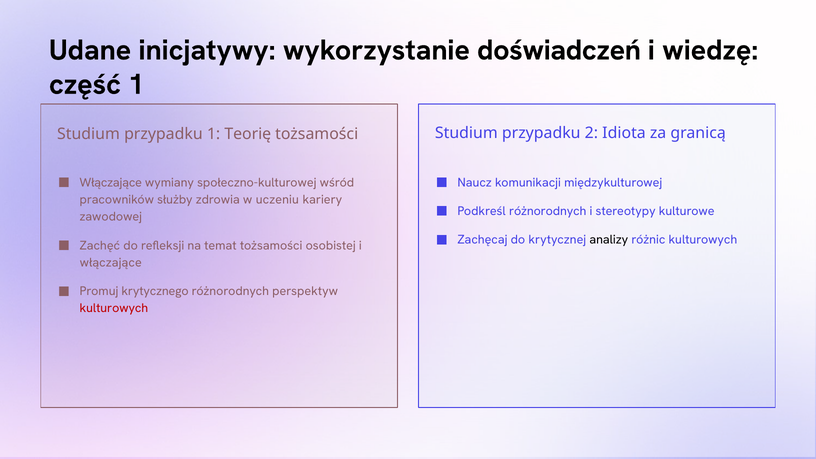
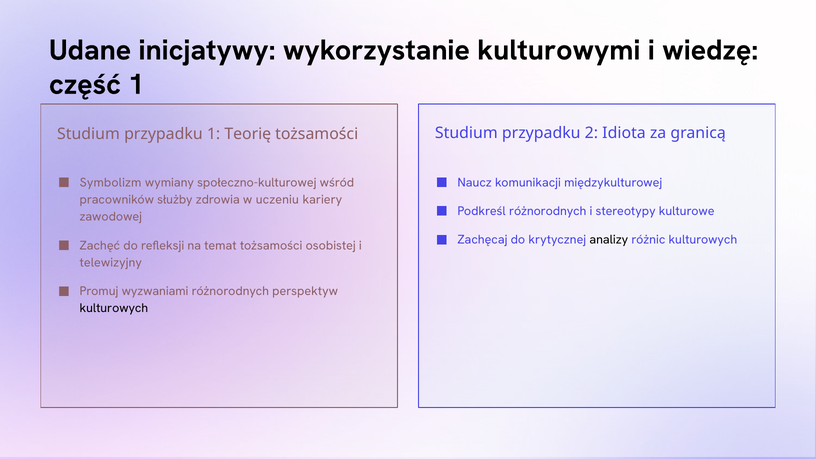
doświadczeń: doświadczeń -> kulturowymi (559, 50)
Włączające: Włączające -> Symbolizm (111, 183)
włączające: włączające -> telewizyjny (111, 263)
krytycznego: krytycznego -> wyzwaniami (155, 291)
kulturowych colour: red -> black (114, 308)
